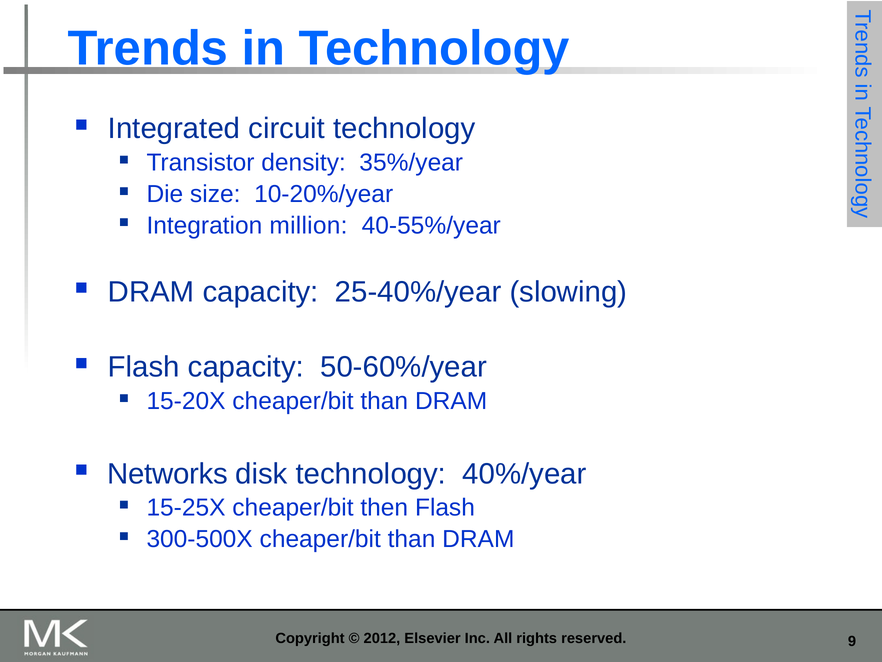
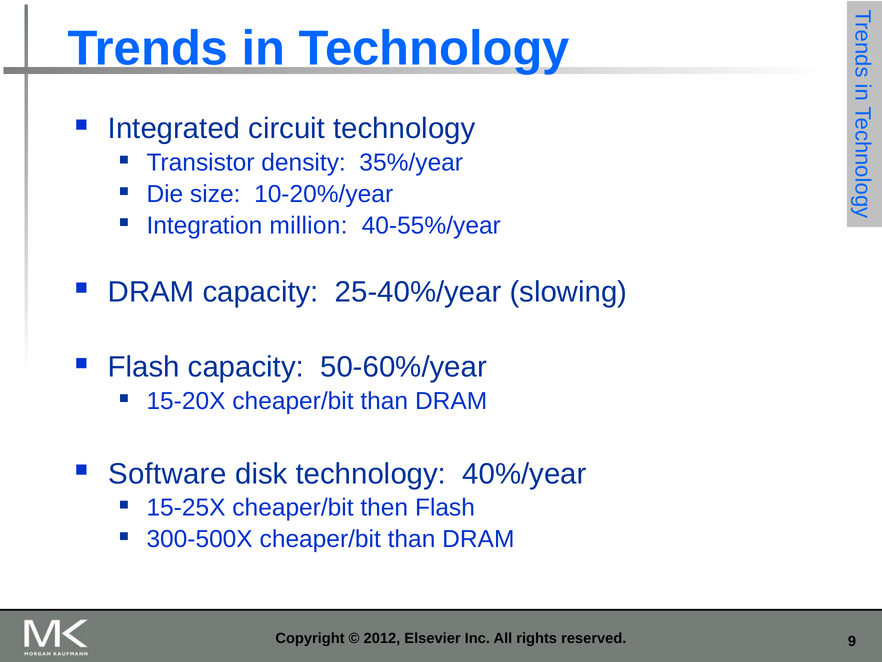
Networks: Networks -> Software (167, 473)
